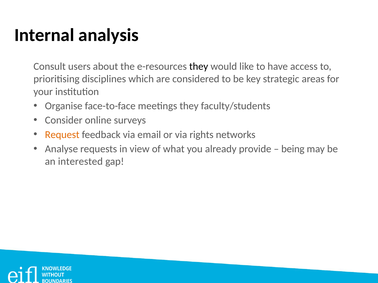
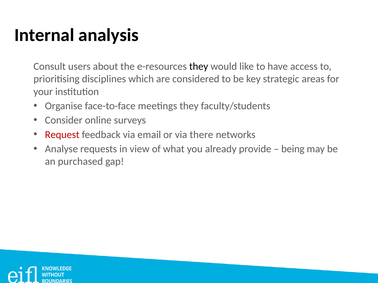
Request colour: orange -> red (62, 135)
rights: rights -> there (201, 135)
interested: interested -> purchased (80, 162)
